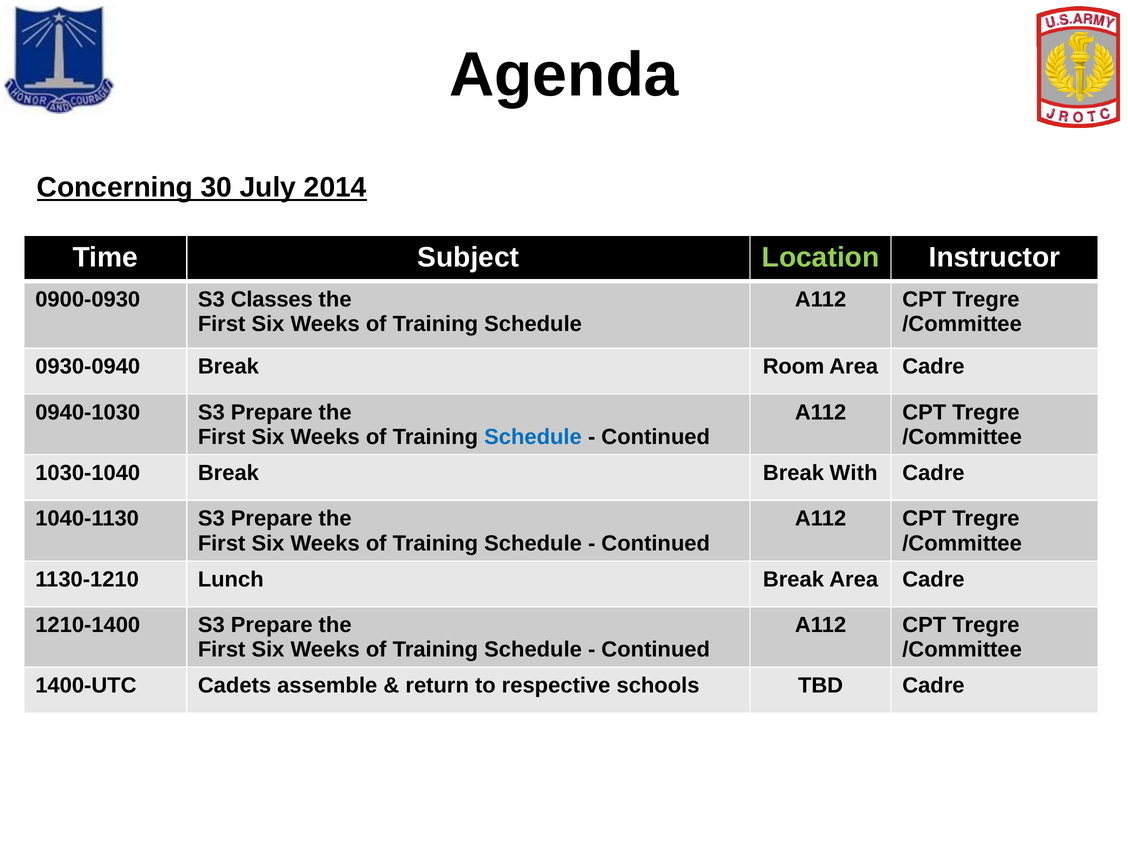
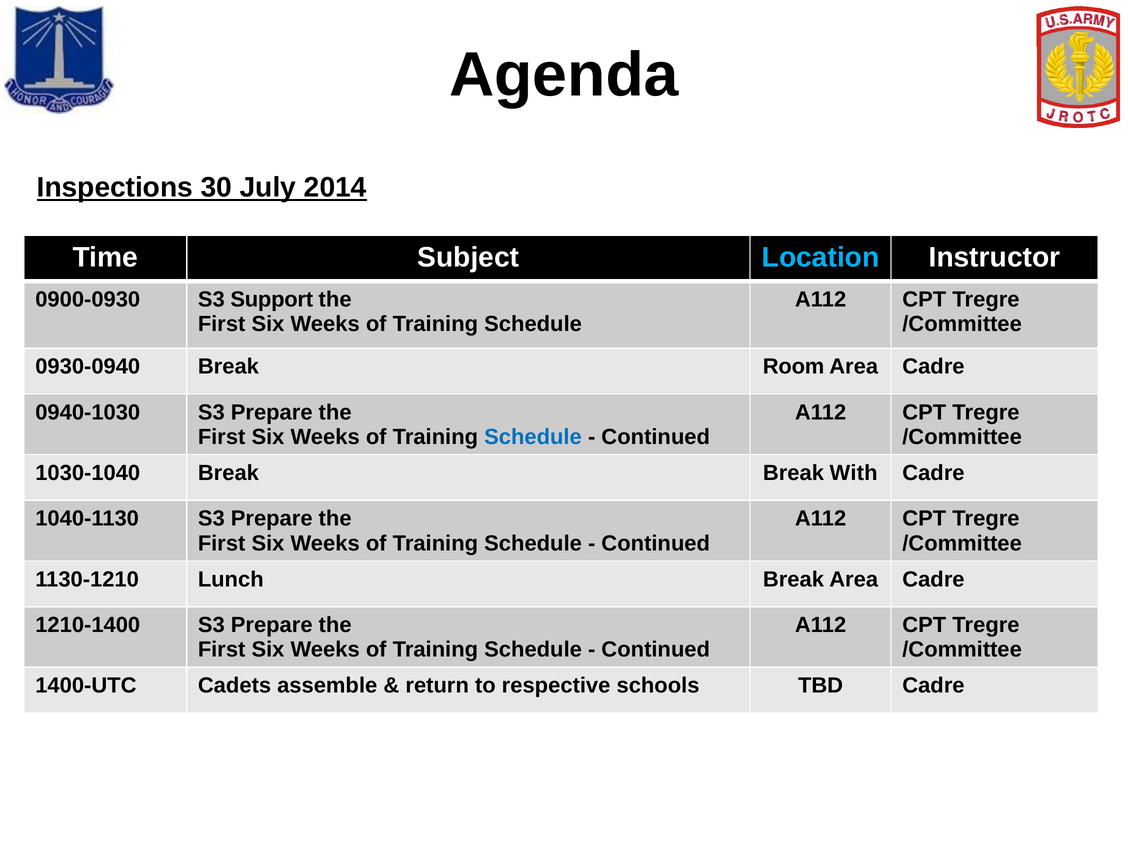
Concerning: Concerning -> Inspections (115, 188)
Location colour: light green -> light blue (821, 257)
Classes: Classes -> Support (272, 300)
